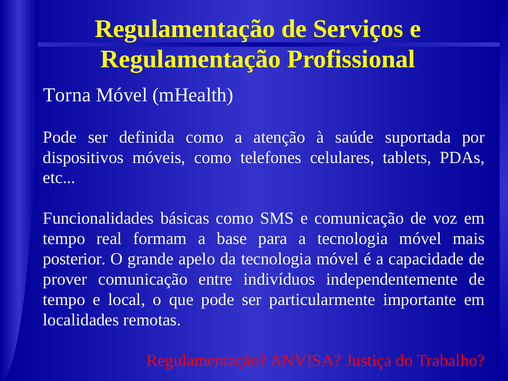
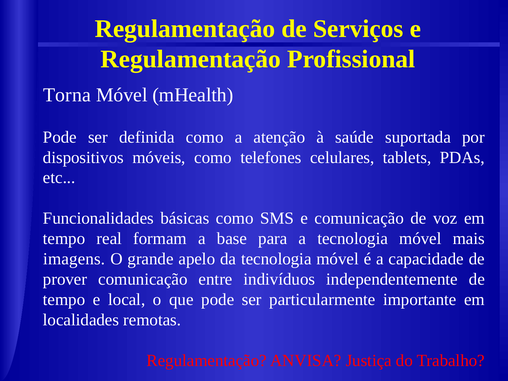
posterior: posterior -> imagens (74, 259)
